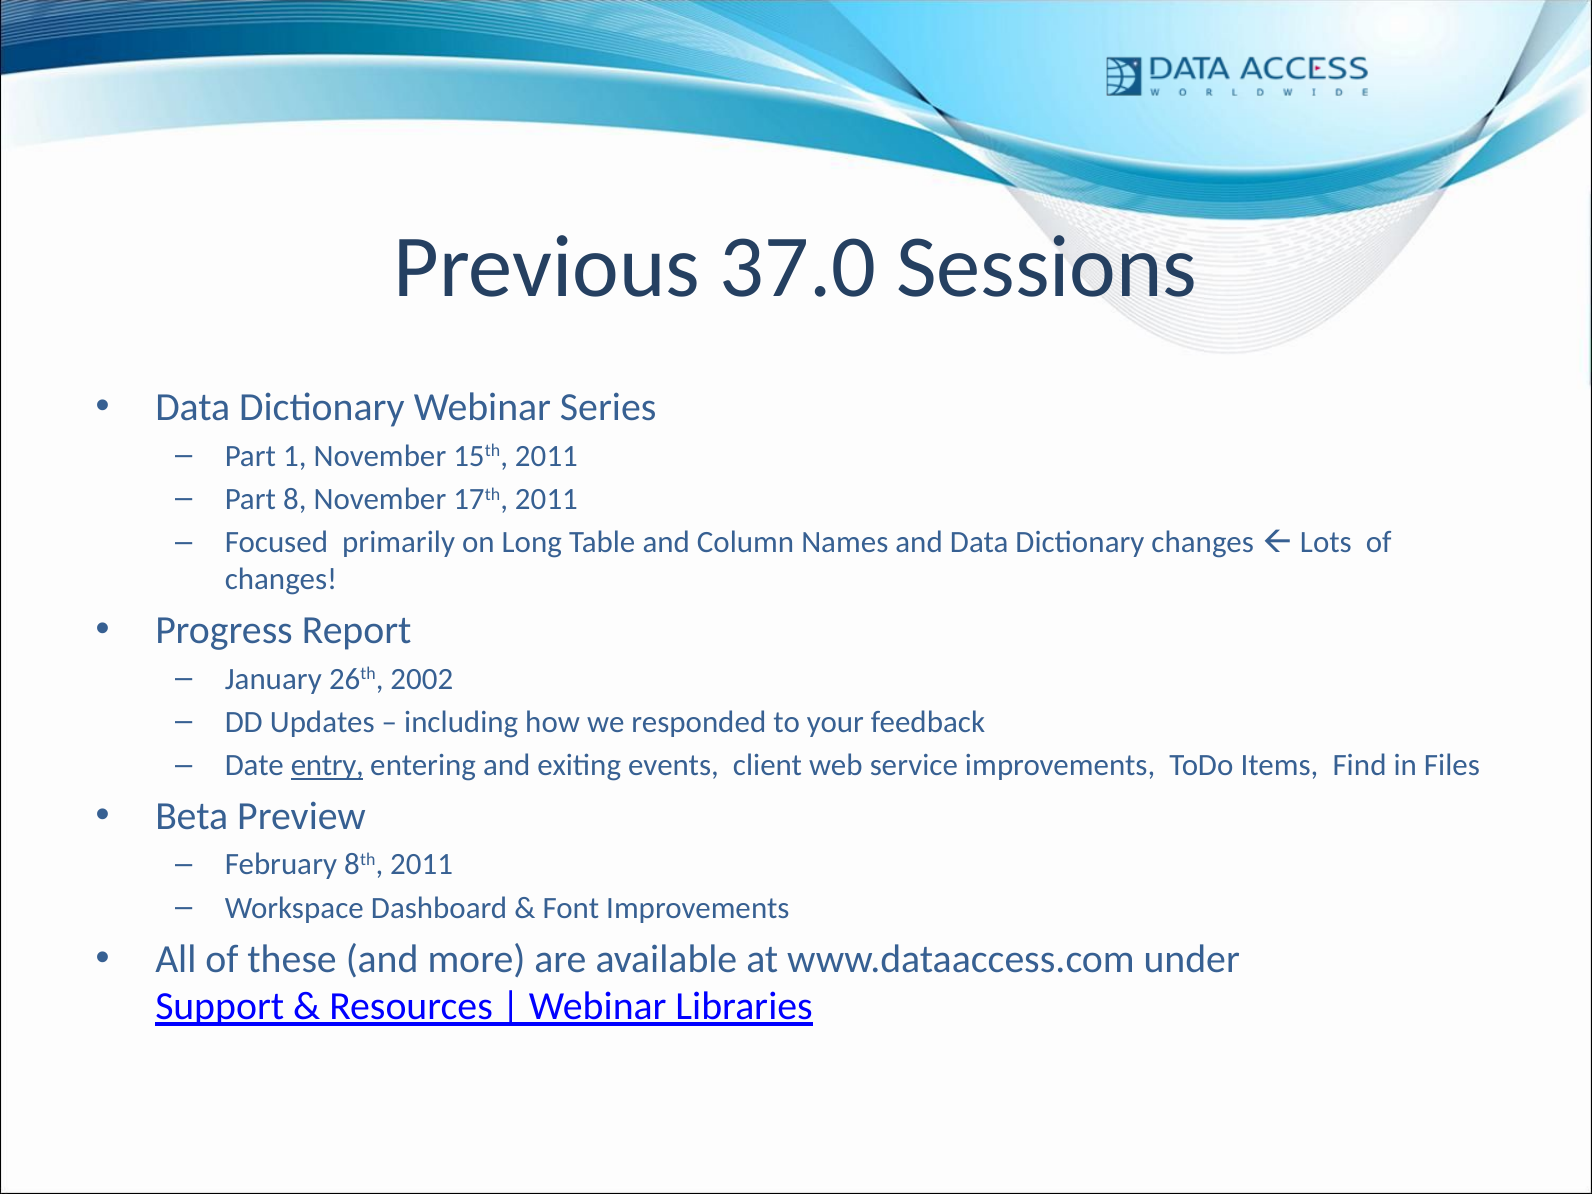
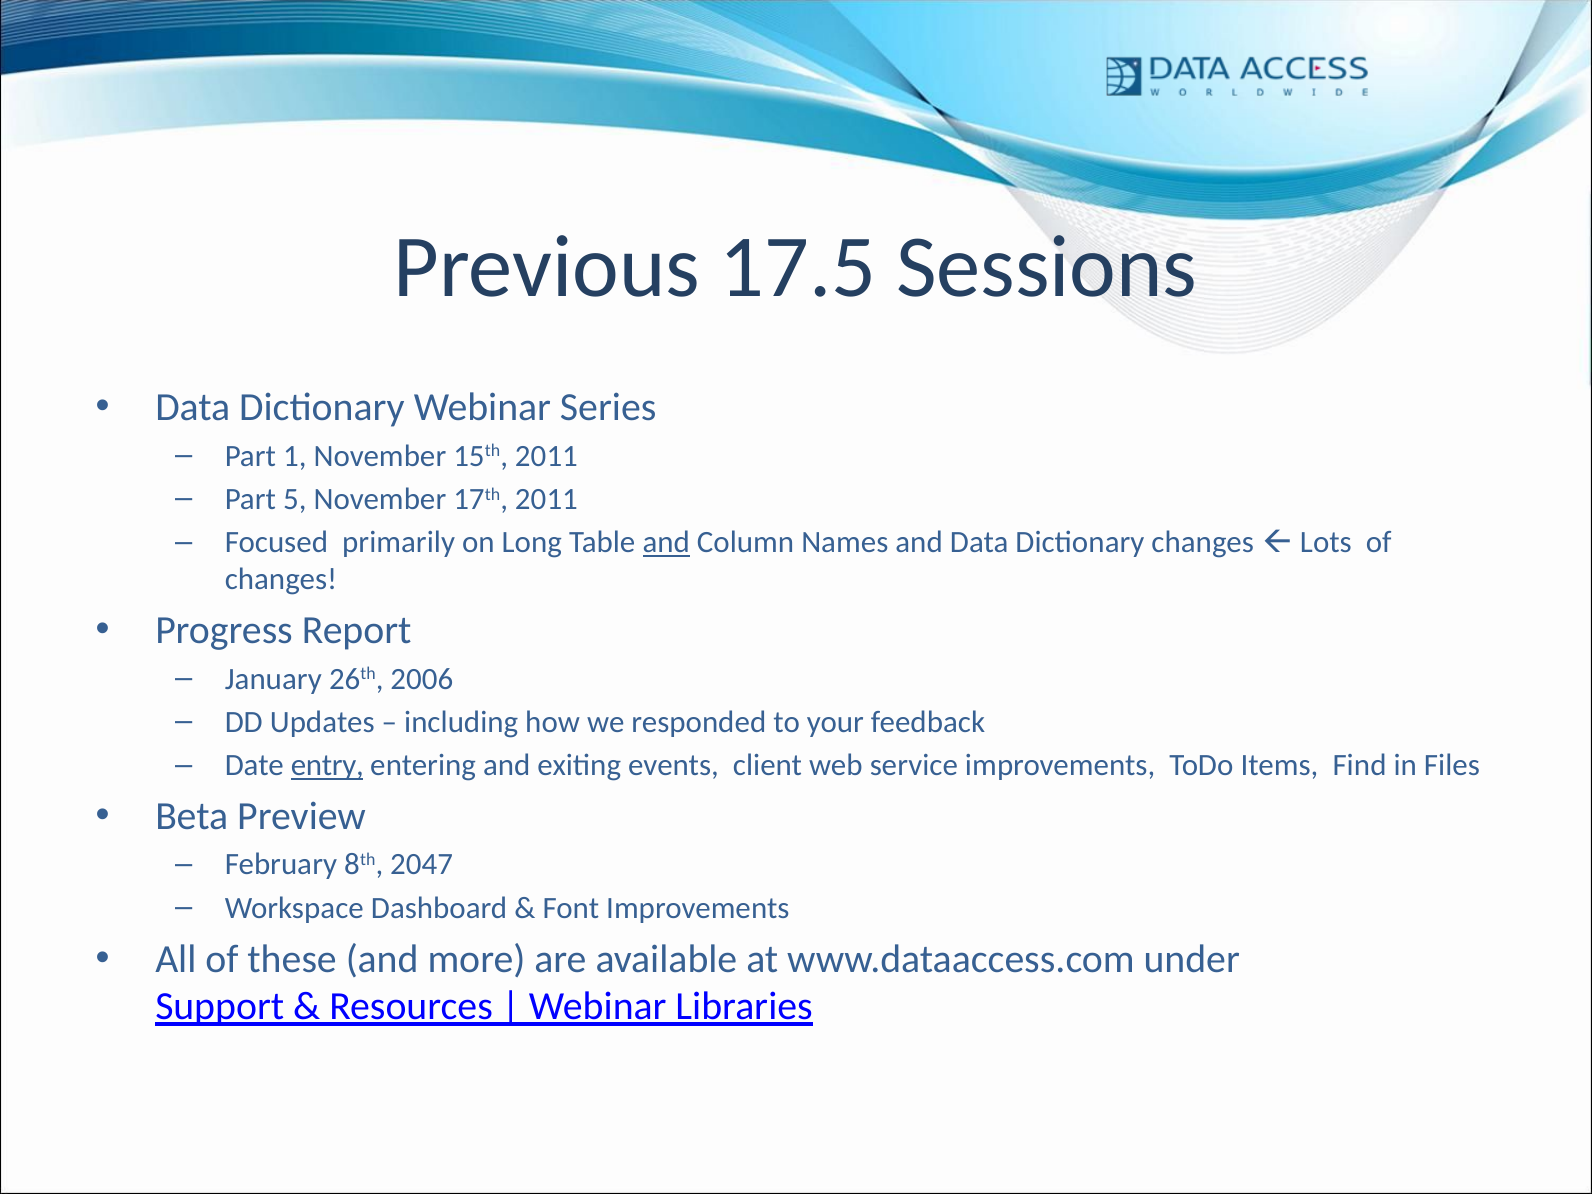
37.0: 37.0 -> 17.5 (798, 267)
8: 8 -> 5 (295, 499)
and underline: none -> present (666, 543)
2002: 2002 -> 2006 (422, 679)
8th 2011: 2011 -> 2047 (422, 865)
